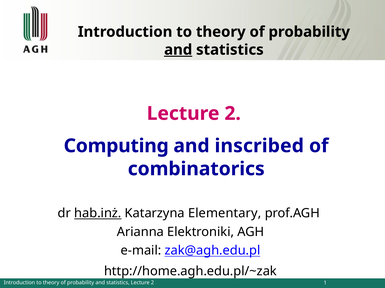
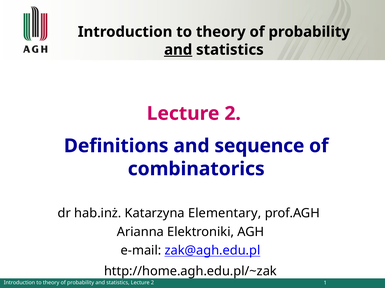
Computing: Computing -> Definitions (116, 146)
inscribed: inscribed -> sequence (259, 146)
hab.inż underline: present -> none (98, 214)
